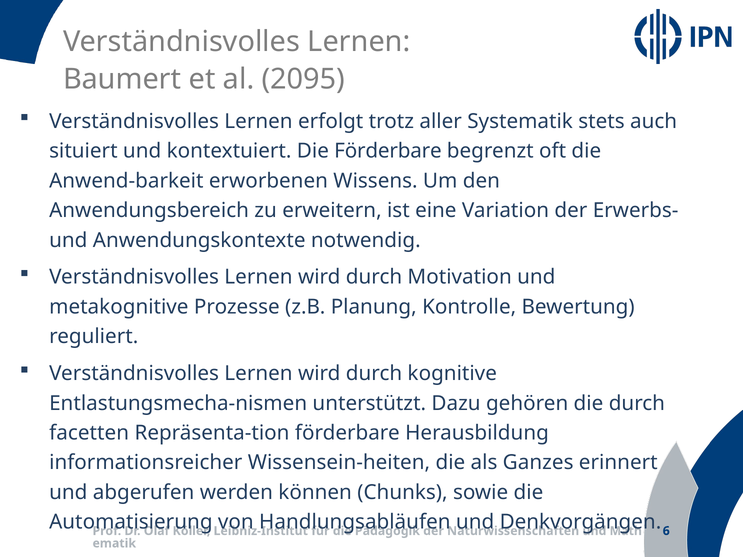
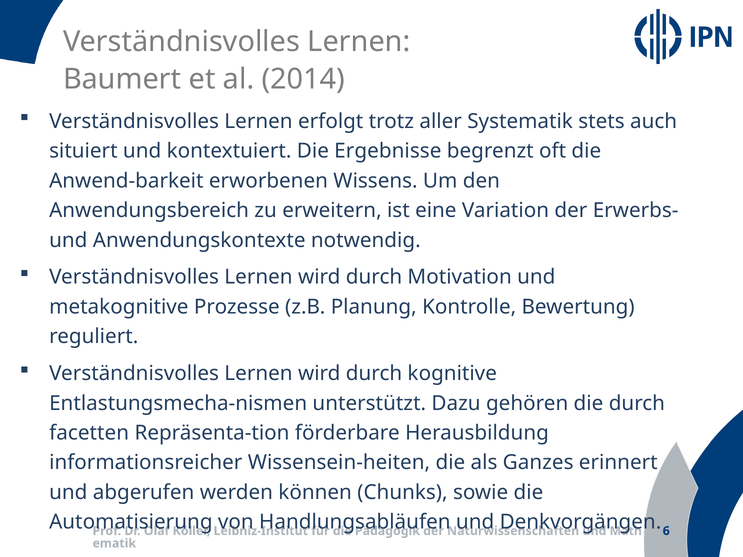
2095: 2095 -> 2014 (303, 79)
Die Förderbare: Förderbare -> Ergebnisse (388, 151)
